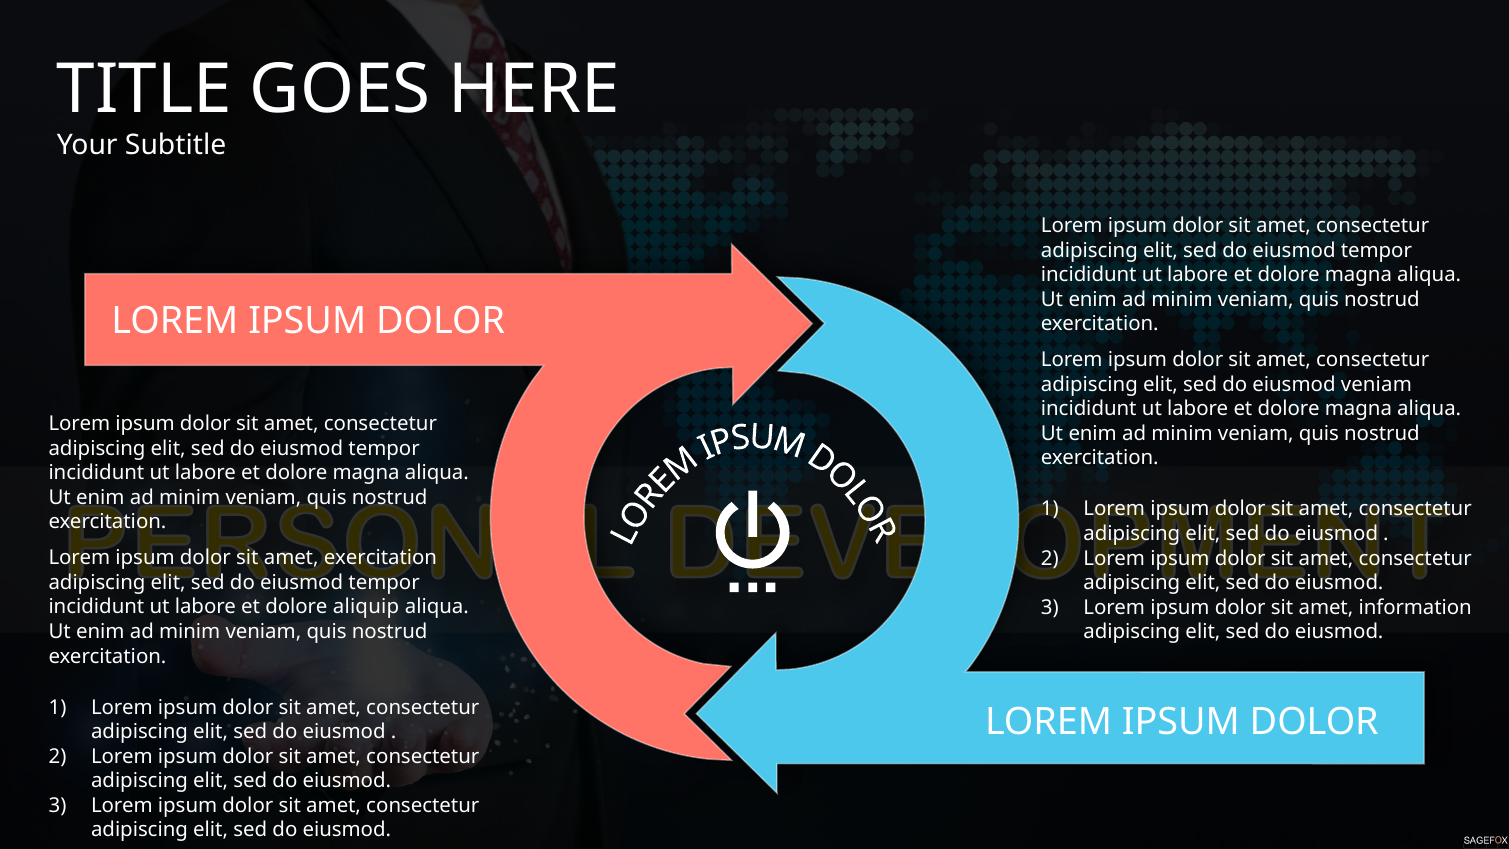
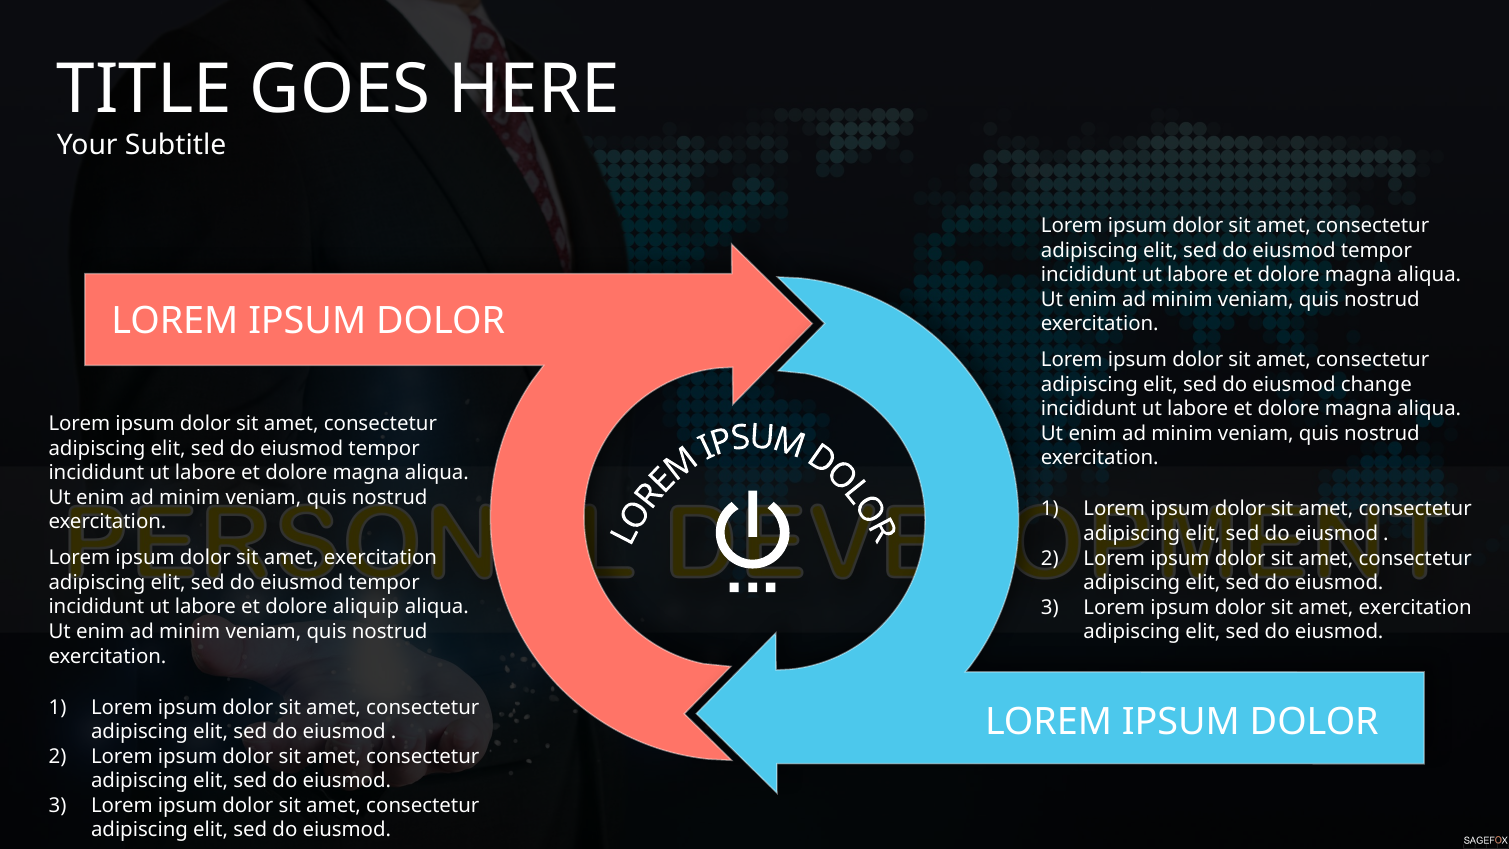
eiusmod veniam: veniam -> change (1376, 384)
information: information -> exercitation (1415, 607)
